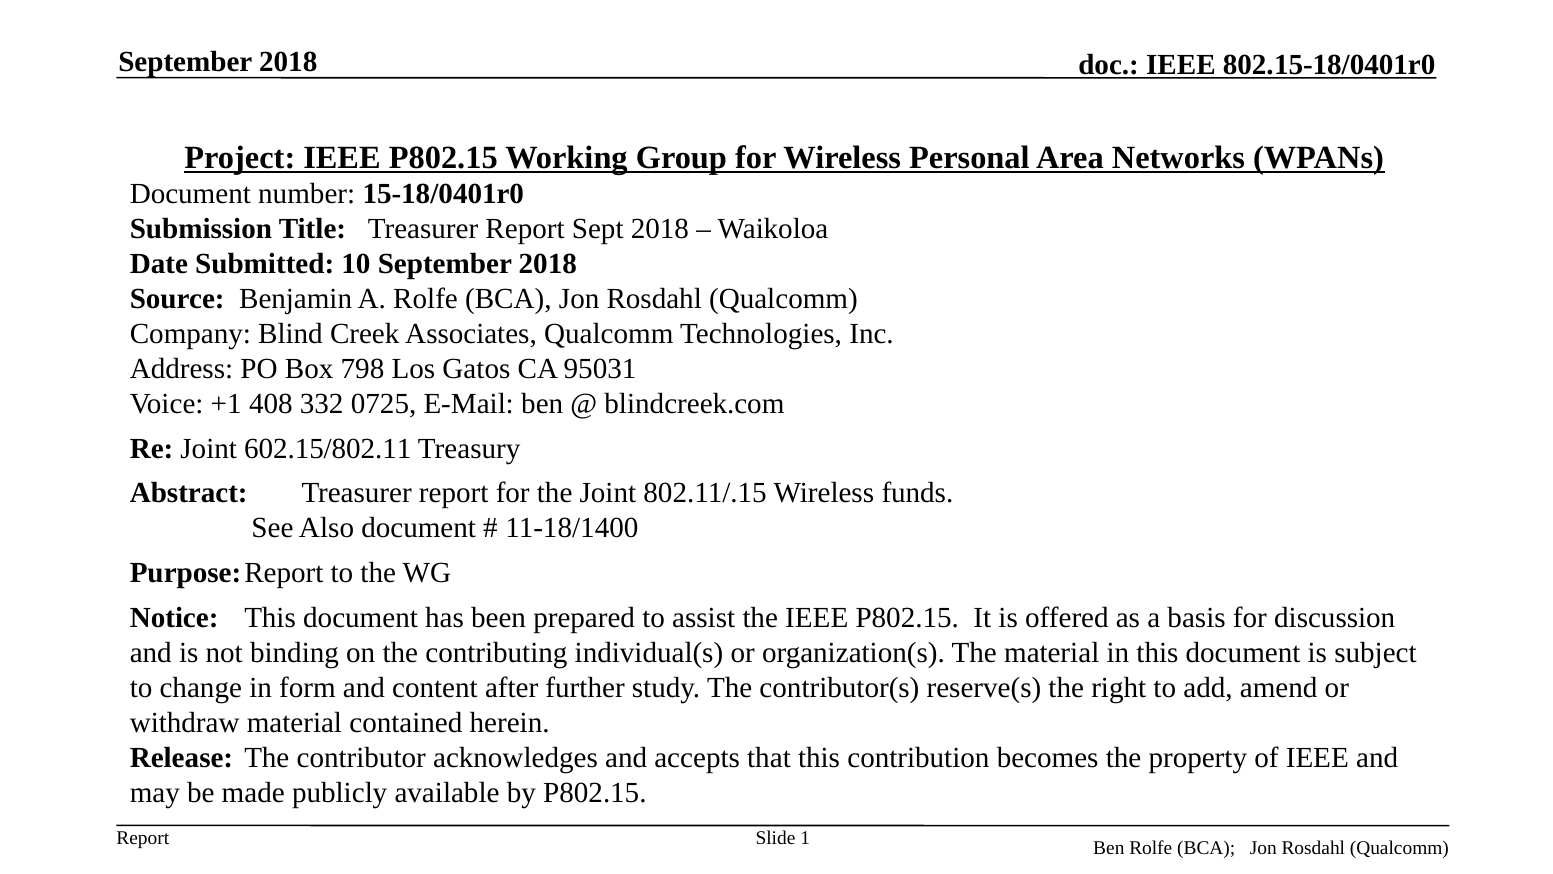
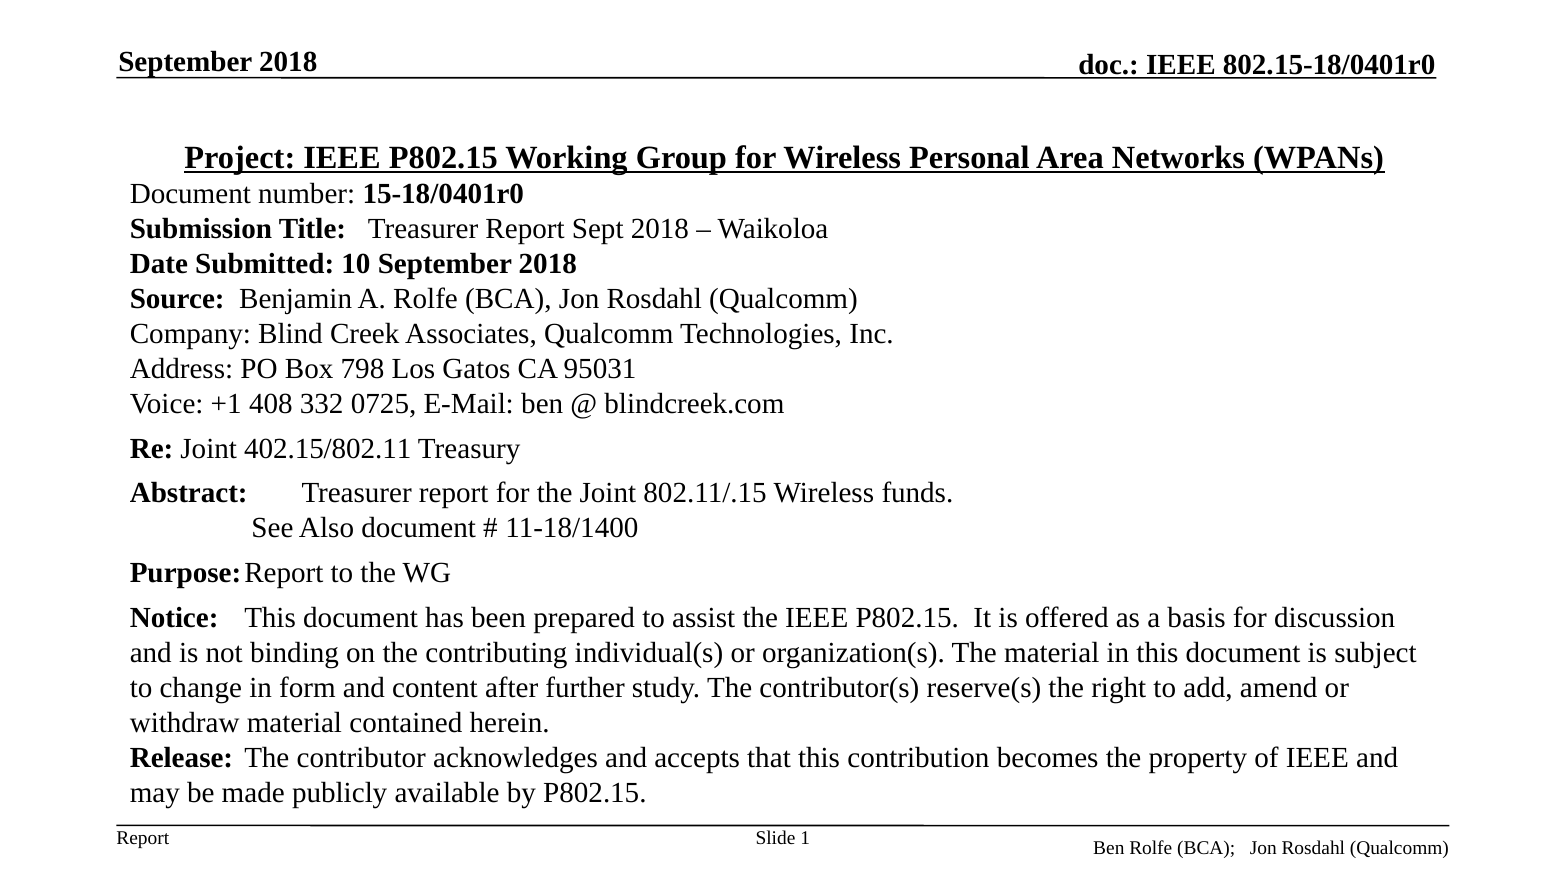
602.15/802.11: 602.15/802.11 -> 402.15/802.11 (328, 448)
